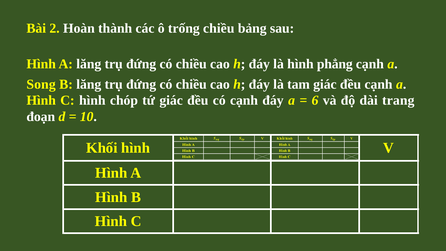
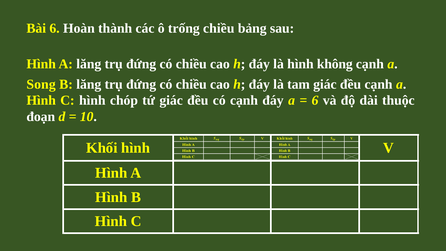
Bài 2: 2 -> 6 (55, 28)
phẳng: phẳng -> không (335, 64)
trang: trang -> thuộc (398, 100)
